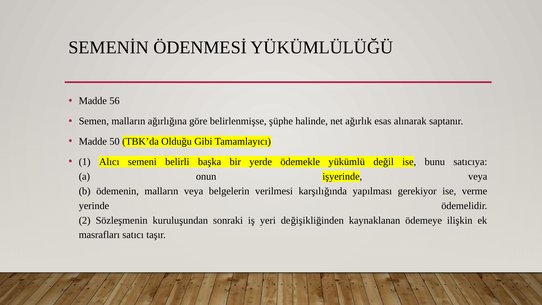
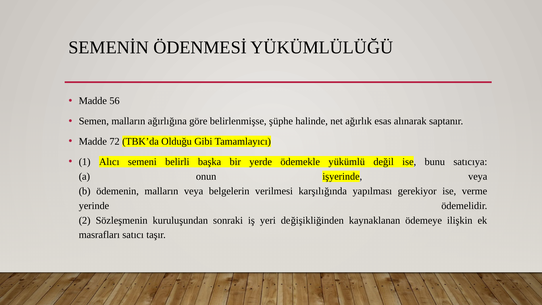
50: 50 -> 72 (115, 141)
